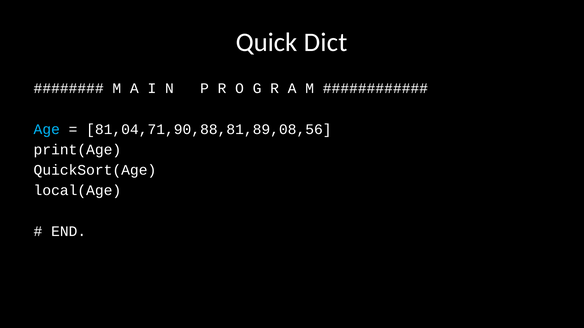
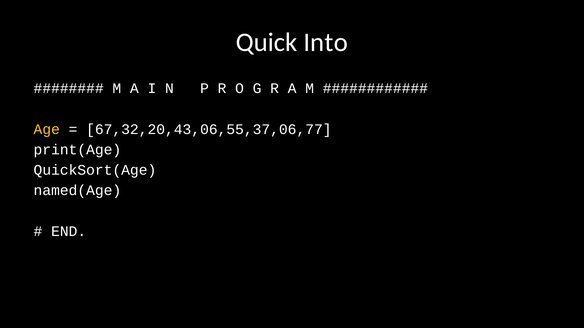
Dict: Dict -> Into (326, 42)
Age colour: light blue -> yellow (47, 130)
81,04,71,90,88,81,89,08,56: 81,04,71,90,88,81,89,08,56 -> 67,32,20,43,06,55,37,06,77 (209, 130)
local(Age: local(Age -> named(Age (77, 191)
